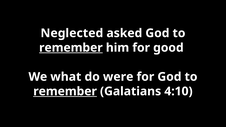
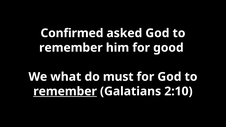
Neglected: Neglected -> Confirmed (72, 33)
remember underline: present -> none (71, 48)
were: were -> must (118, 77)
4:10: 4:10 -> 2:10 (178, 91)
